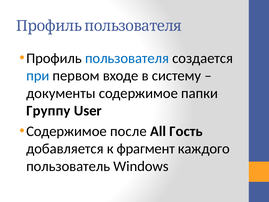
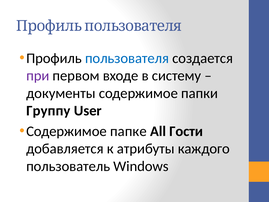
при colour: blue -> purple (38, 76)
после: после -> папке (128, 131)
Гость: Гость -> Гости (186, 131)
фрагмент: фрагмент -> атрибуты (146, 149)
